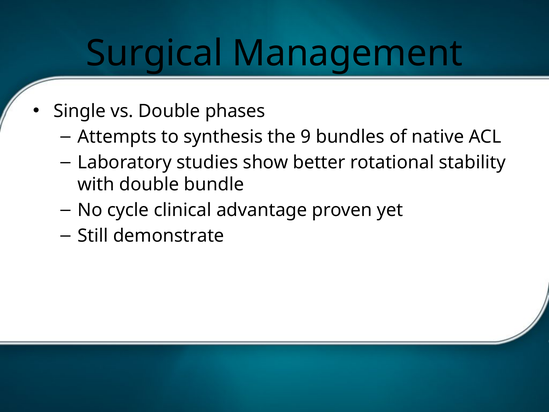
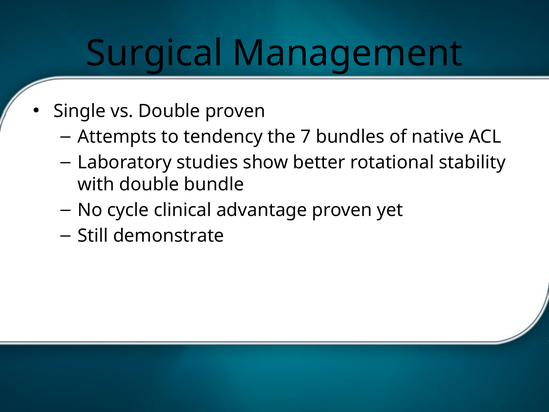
Double phases: phases -> proven (235, 111)
synthesis: synthesis -> tendency (223, 137)
9: 9 -> 7 (306, 137)
